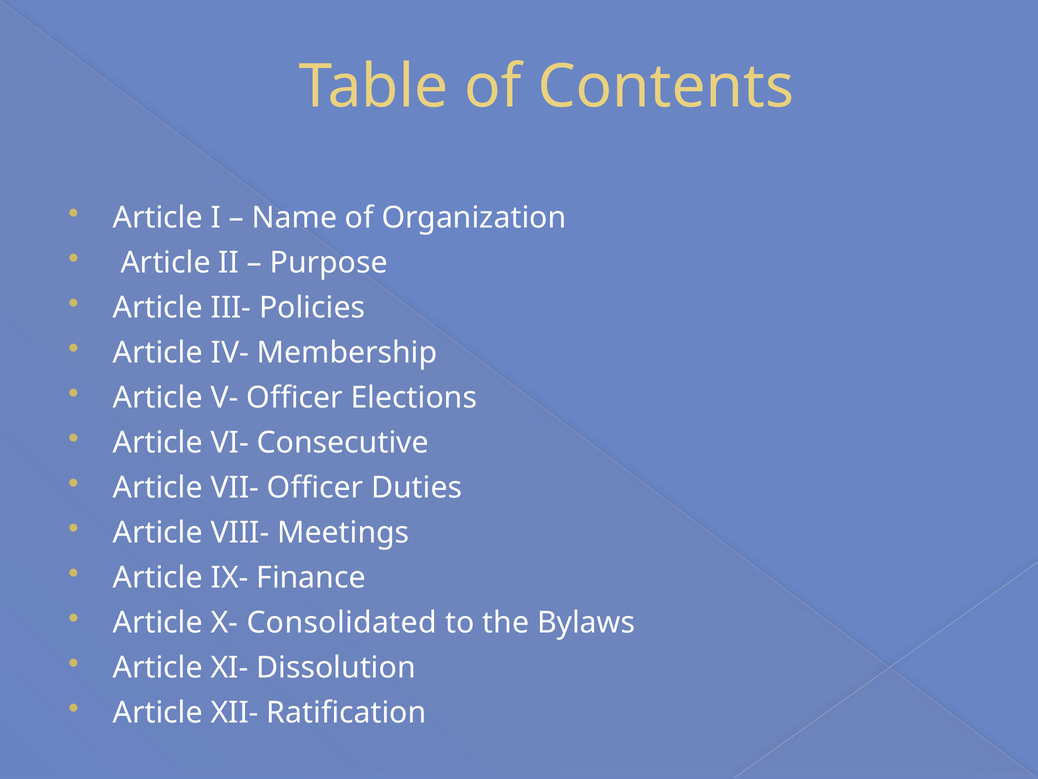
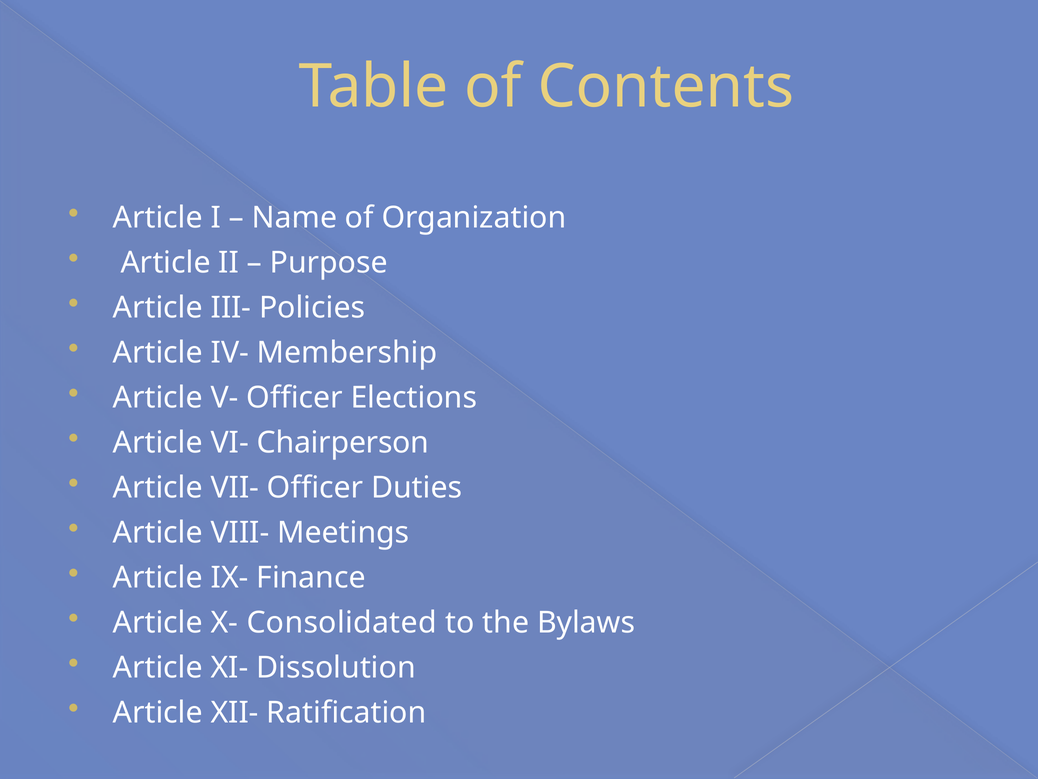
Consecutive: Consecutive -> Chairperson (343, 442)
